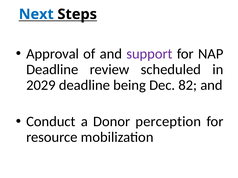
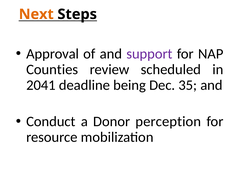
Next colour: blue -> orange (36, 14)
Deadline: Deadline -> Counties (52, 70)
2029: 2029 -> 2041 (41, 85)
82: 82 -> 35 (188, 85)
